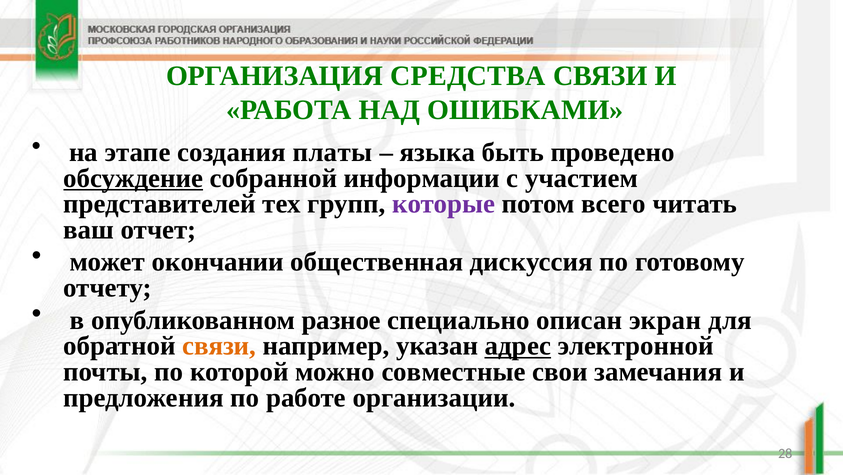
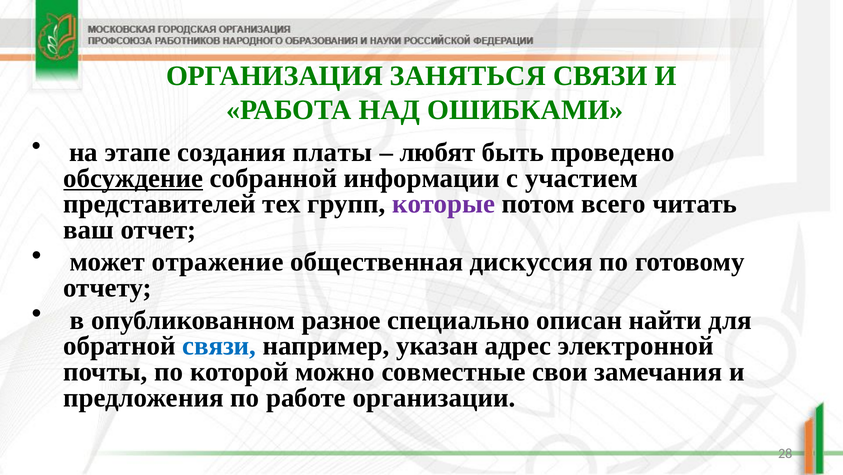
СРЕДСТВА: СРЕДСТВА -> ЗАНЯТЬСЯ (468, 76)
языка: языка -> любят (438, 152)
окончании: окончании -> отражение (218, 262)
экран: экран -> найти (665, 320)
связи colour: orange -> blue (219, 346)
адрес underline: present -> none (518, 346)
